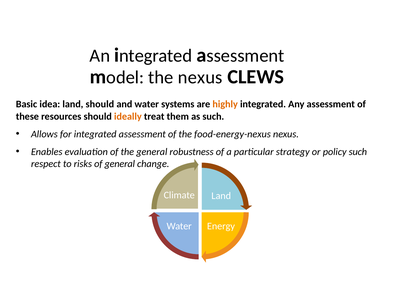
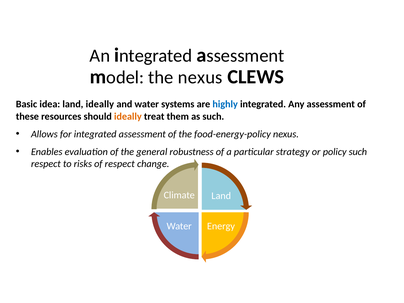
land should: should -> ideally (100, 104)
highly colour: orange -> blue (225, 104)
food-energy-nexus: food-energy-nexus -> food-energy-policy (232, 134)
of general: general -> respect (120, 164)
